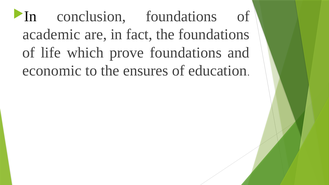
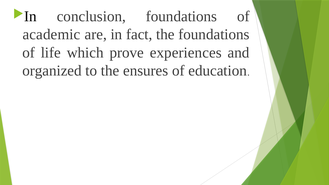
prove foundations: foundations -> experiences (186, 53)
economic: economic -> organized (52, 71)
